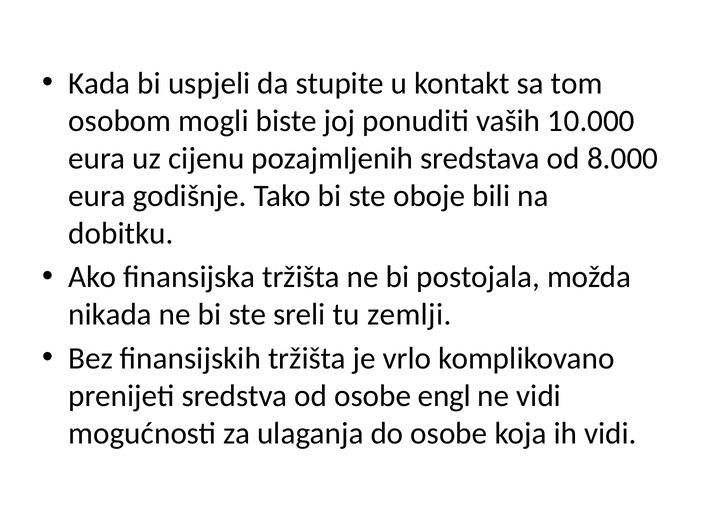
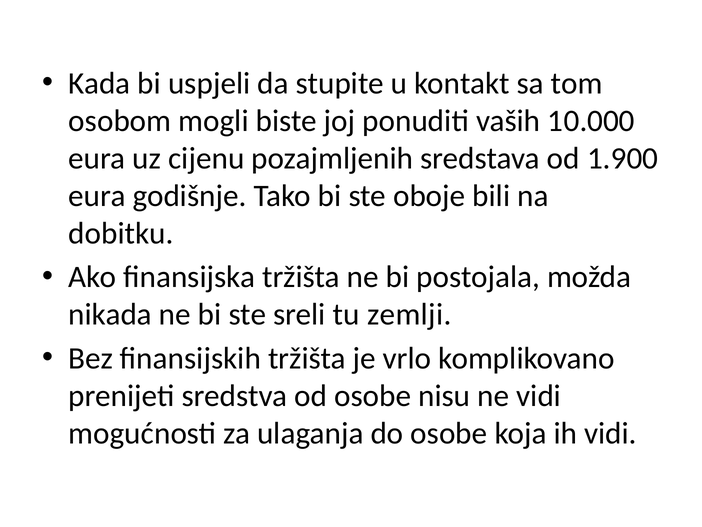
8.000: 8.000 -> 1.900 (623, 158)
engl: engl -> nisu (444, 395)
